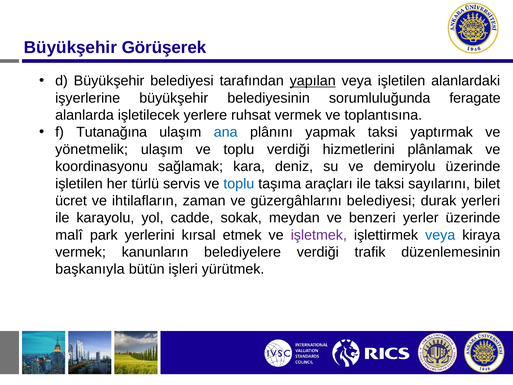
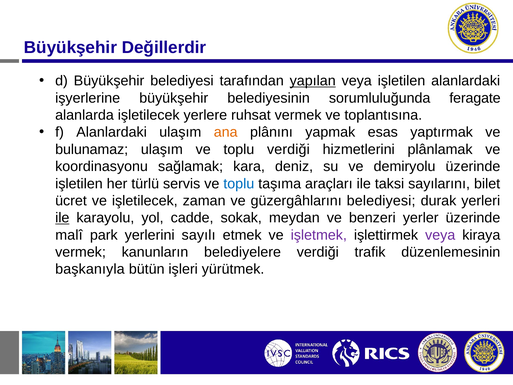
Görüşerek: Görüşerek -> Değillerdir (164, 47)
f Tutanağına: Tutanağına -> Alanlardaki (112, 132)
ana colour: blue -> orange (226, 132)
yapmak taksi: taksi -> esas (383, 132)
yönetmelik: yönetmelik -> bulunamaz (92, 149)
ve ihtilafların: ihtilafların -> işletilecek (145, 201)
ile underline: none -> present (62, 218)
kırsal: kırsal -> sayılı (199, 235)
veya colour: blue -> purple (440, 235)
